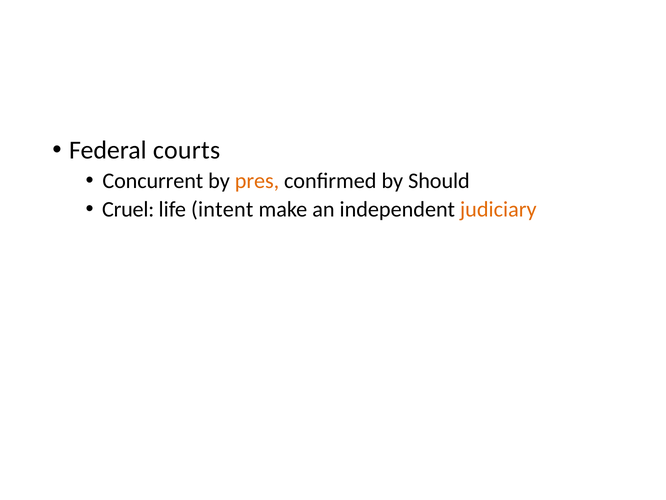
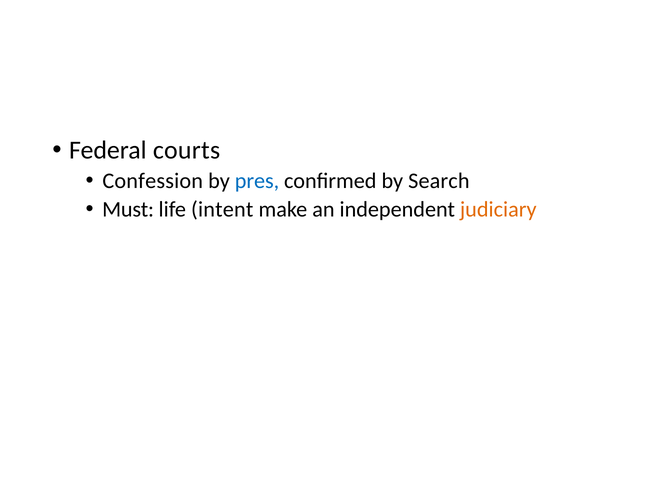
Concurrent: Concurrent -> Confession (153, 181)
pres colour: orange -> blue (257, 181)
Should: Should -> Search (439, 181)
Cruel: Cruel -> Must (128, 209)
